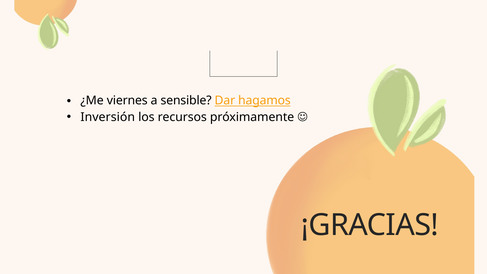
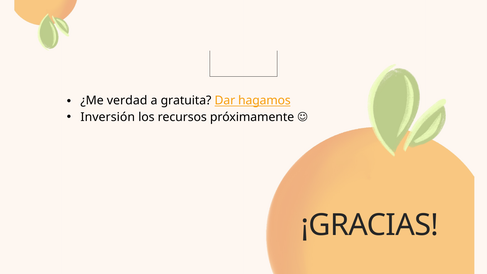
viernes: viernes -> verdad (127, 101)
sensible: sensible -> gratuita (186, 101)
